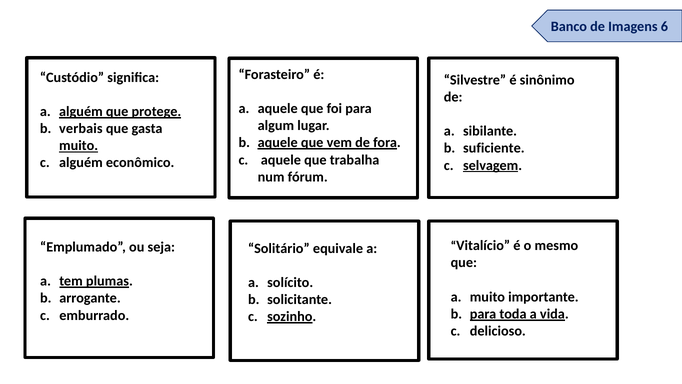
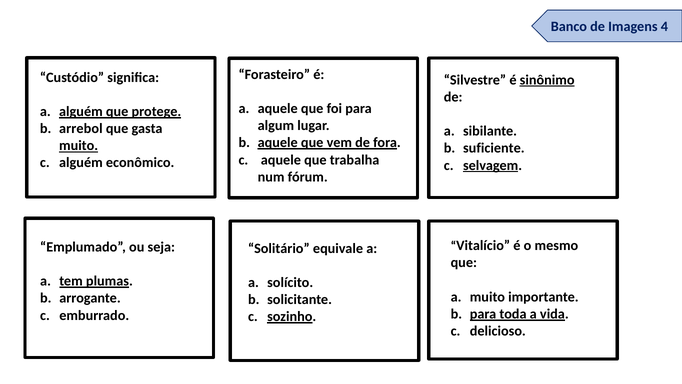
6: 6 -> 4 (664, 27)
sinônimo underline: none -> present (547, 80)
verbais: verbais -> arrebol (81, 129)
